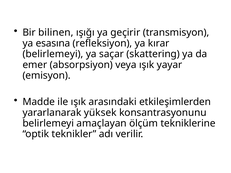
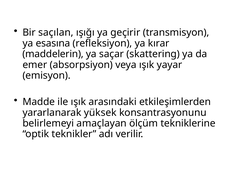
bilinen: bilinen -> saçılan (56, 33)
belirlemeyi: belirlemeyi -> maddelerin (53, 54)
